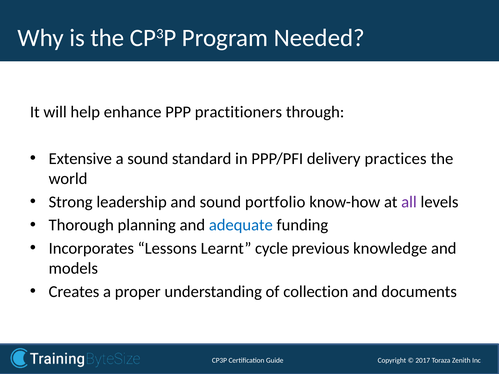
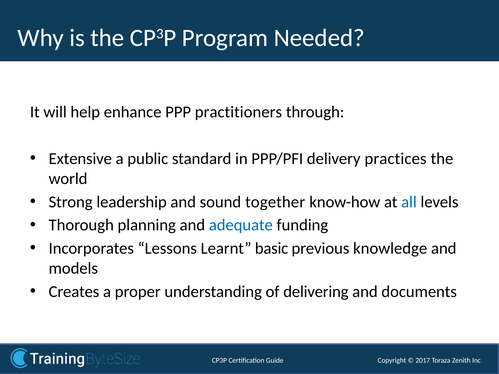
a sound: sound -> public (148, 159)
portfolio: portfolio -> together (275, 202)
all colour: purple -> blue (409, 202)
cycle: cycle -> basic (272, 249)
collection: collection -> delivering (316, 292)
